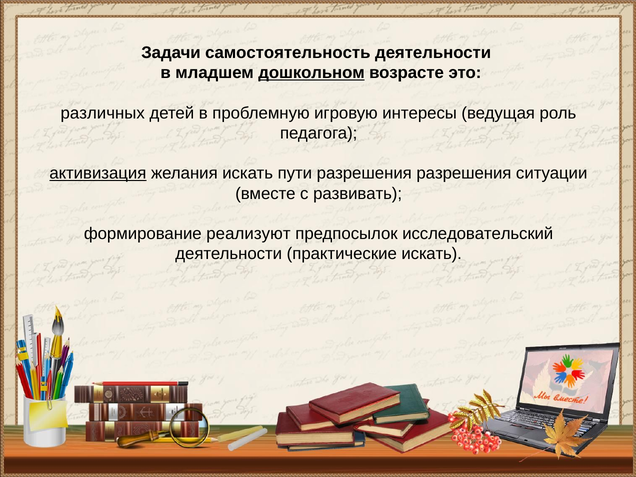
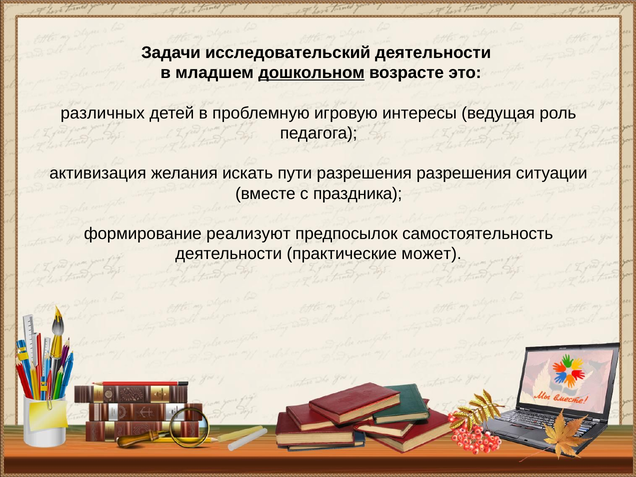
самостоятельность: самостоятельность -> исследовательский (288, 53)
активизация underline: present -> none (98, 173)
развивать: развивать -> праздника (358, 194)
исследовательский: исследовательский -> самостоятельность (478, 234)
практические искать: искать -> может (432, 254)
